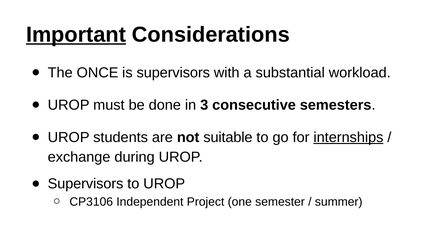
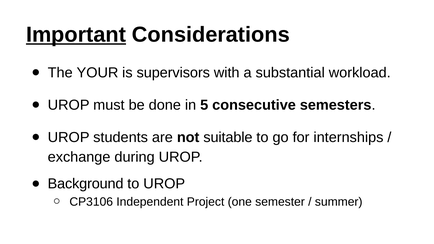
ONCE: ONCE -> YOUR (98, 73)
3: 3 -> 5 (204, 105)
internships underline: present -> none (348, 137)
Supervisors: Supervisors -> Background (86, 184)
